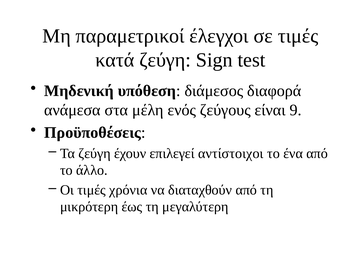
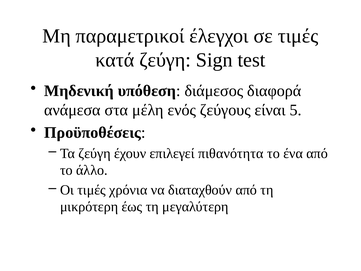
9: 9 -> 5 (296, 110)
αντίστοιχοι: αντίστοιχοι -> πιθανότητα (231, 153)
